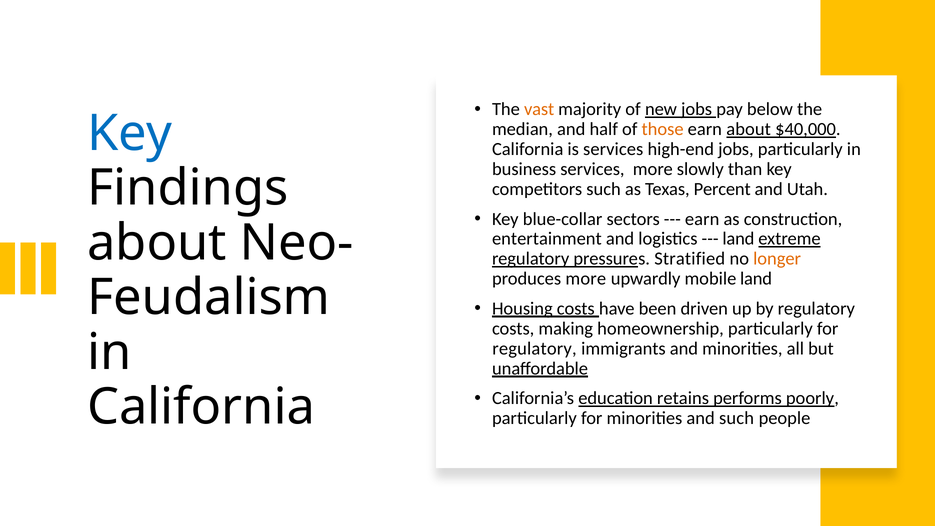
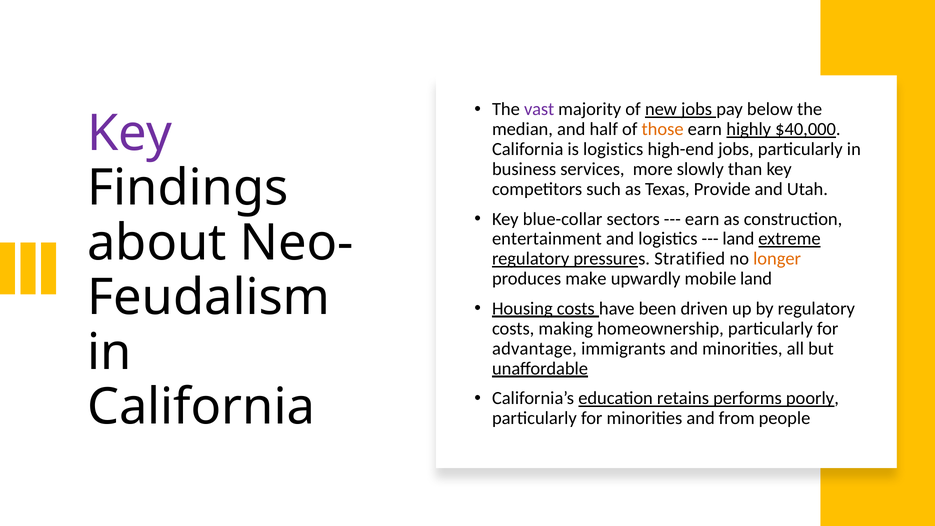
vast colour: orange -> purple (539, 109)
Key colour: blue -> purple (130, 133)
earn about: about -> highly (749, 129)
is services: services -> logistics (613, 149)
Percent: Percent -> Provide (722, 189)
produces more: more -> make (586, 279)
regulatory: regulatory -> advantage (534, 349)
and such: such -> from (737, 418)
